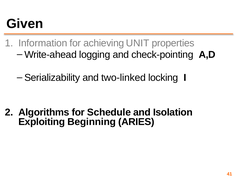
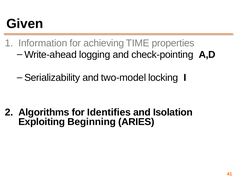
UNIT: UNIT -> TIME (138, 43)
two-linked: two-linked -> two-model (124, 78)
Schedule: Schedule -> Identifies (109, 112)
